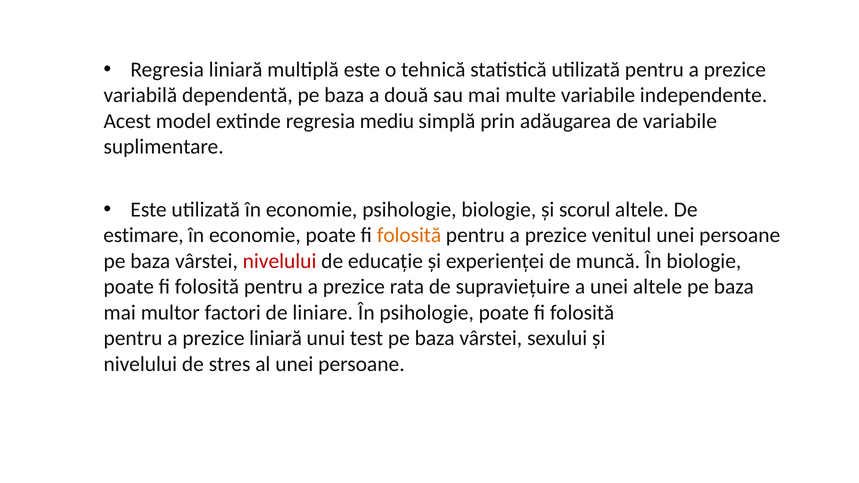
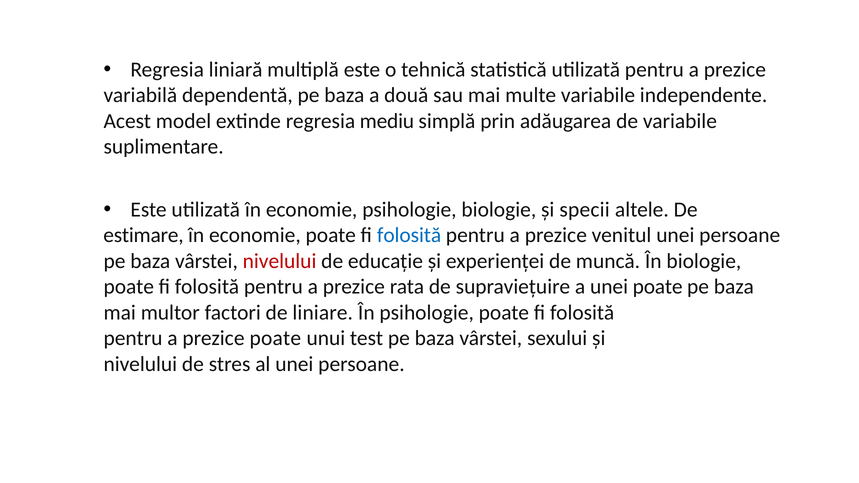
scorul: scorul -> specii (585, 210)
folosită colour: orange -> blue (409, 235)
unei altele: altele -> poate (658, 287)
prezice liniară: liniară -> poate (275, 339)
